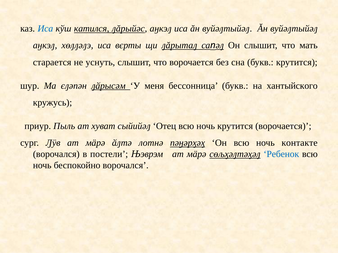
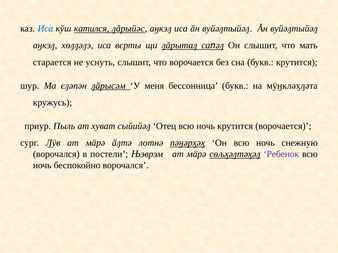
хантыйского: хантыйского -> мӱӈкләӽԓәта (292, 86)
контакте: контакте -> снежную (300, 143)
Ребенок colour: blue -> purple (281, 154)
